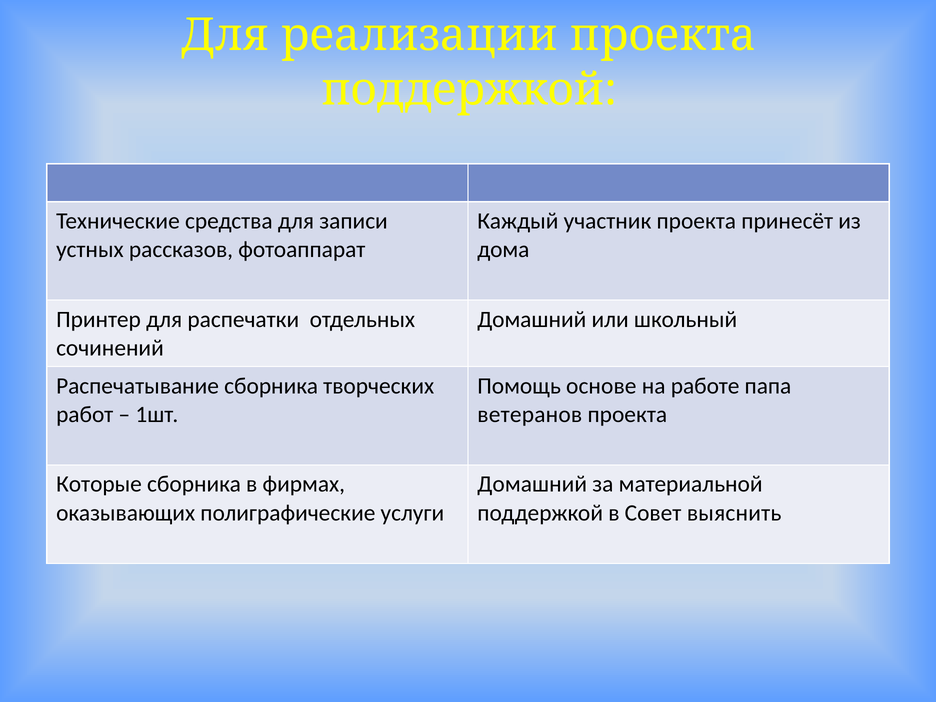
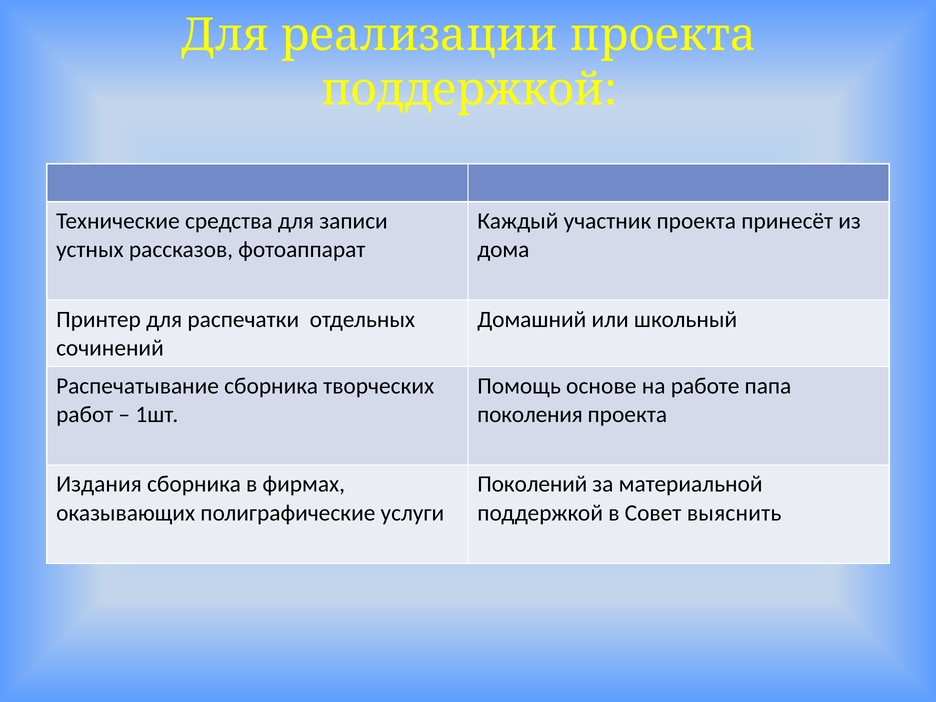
ветеранов: ветеранов -> поколения (530, 414)
Которые: Которые -> Издания (99, 484)
Домашний: Домашний -> Поколений (532, 484)
